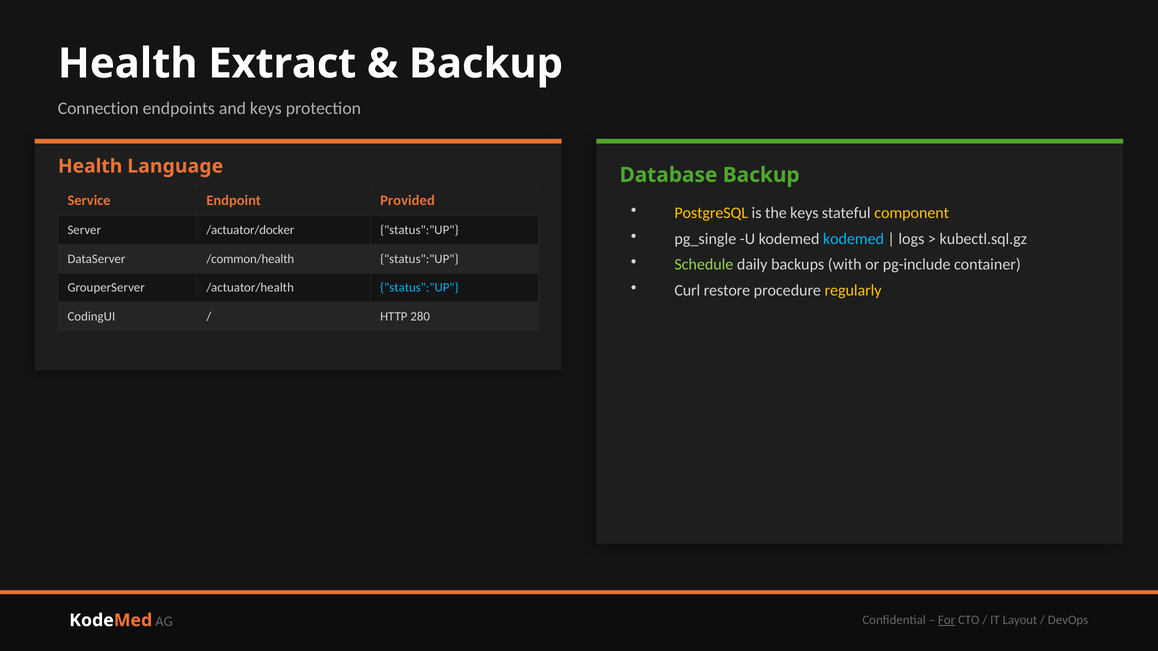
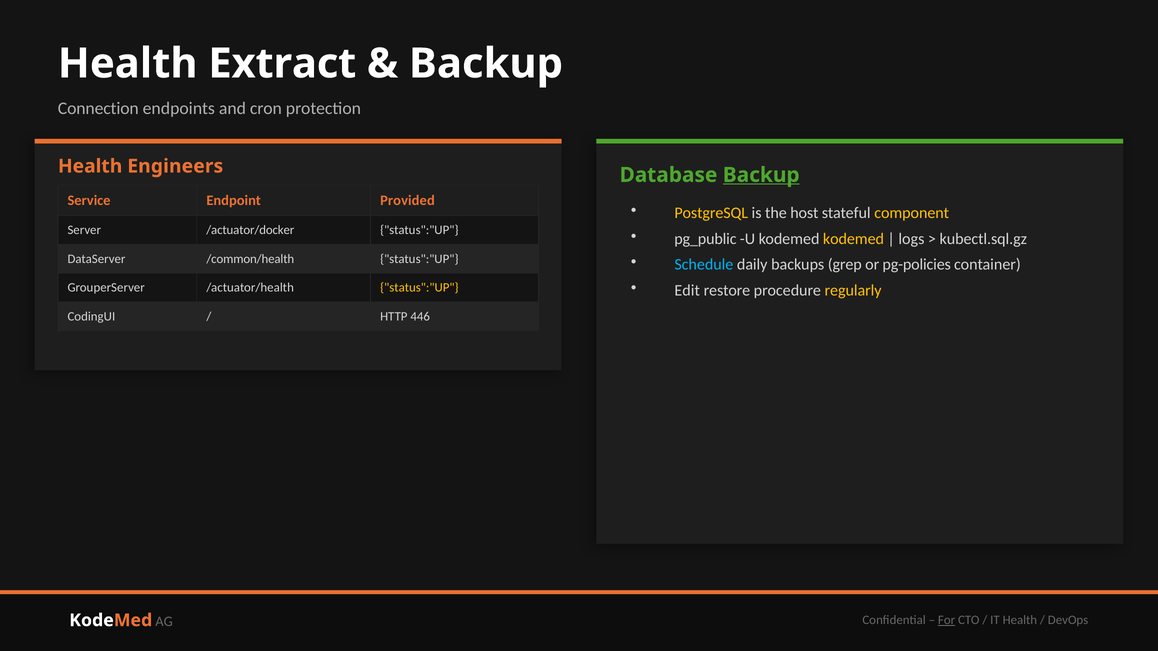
and keys: keys -> cron (266, 108)
Language: Language -> Engineers (175, 166)
Backup underline: none -> present (761, 175)
the keys: keys -> host (804, 213)
pg_single: pg_single -> pg_public (705, 239)
kodemed colour: light blue -> yellow (853, 239)
Schedule colour: light green -> light blue (704, 265)
with: with -> grep (845, 265)
pg-include: pg-include -> pg-policies (917, 265)
Curl: Curl -> Edit (687, 291)
status":"UP colour: light blue -> yellow (419, 288)
280: 280 -> 446 (420, 316)
IT Layout: Layout -> Health (1020, 620)
